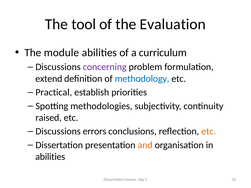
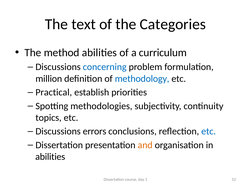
tool: tool -> text (84, 24)
Evaluation: Evaluation -> Categories (173, 24)
module: module -> method (62, 53)
concerning colour: purple -> blue (105, 67)
extend: extend -> million (49, 79)
raised: raised -> topics (48, 118)
etc colour: orange -> blue (209, 132)
